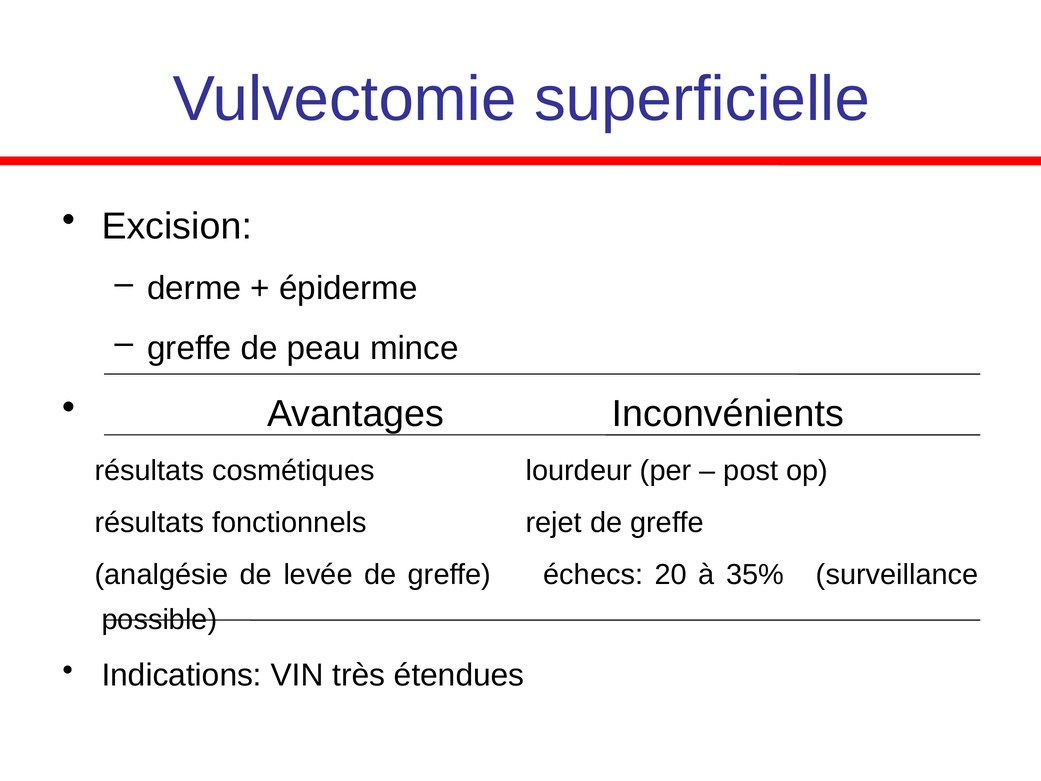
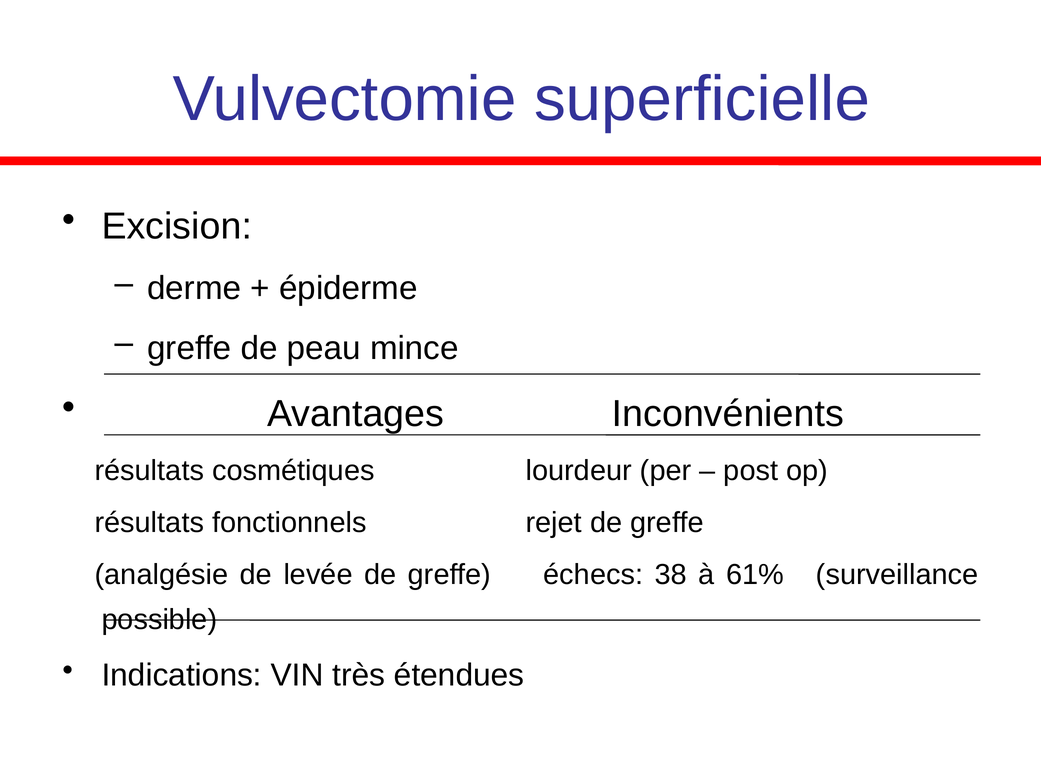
20: 20 -> 38 (671, 575)
35%: 35% -> 61% (755, 575)
